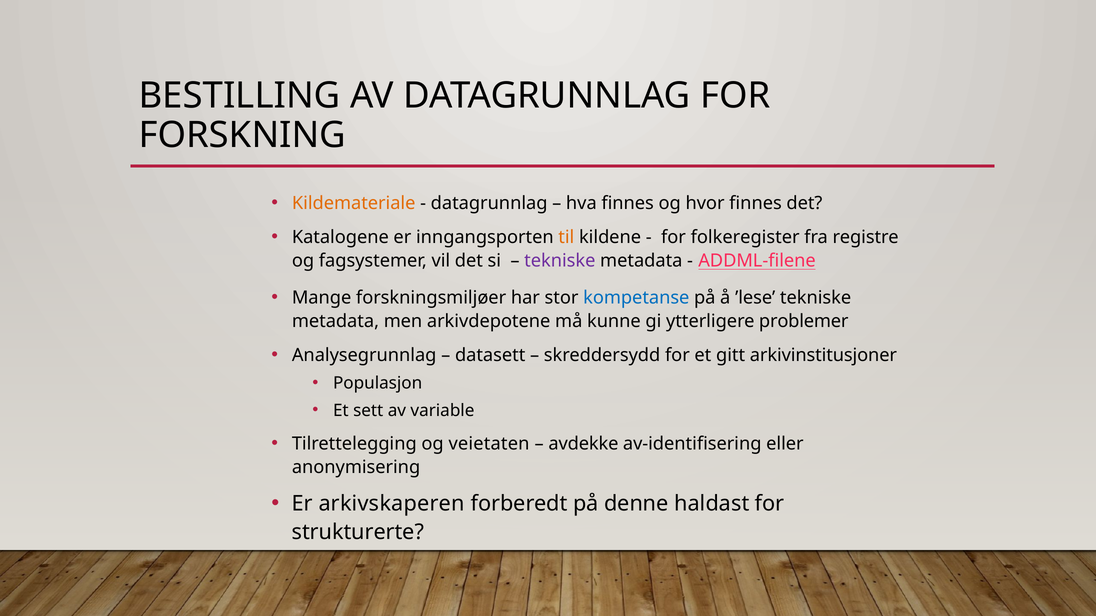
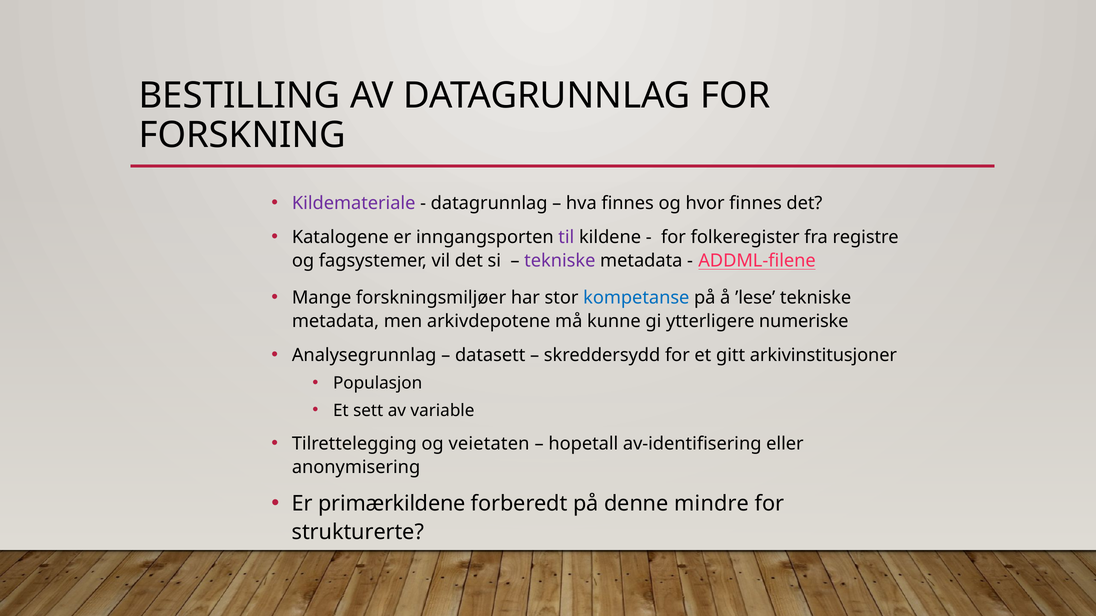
Kildemateriale colour: orange -> purple (354, 203)
til colour: orange -> purple (566, 237)
problemer: problemer -> numeriske (804, 322)
avdekke: avdekke -> hopetall (583, 444)
arkivskaperen: arkivskaperen -> primærkildene (392, 504)
haldast: haldast -> mindre (712, 504)
